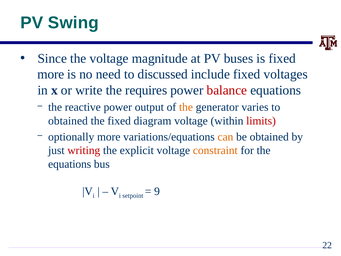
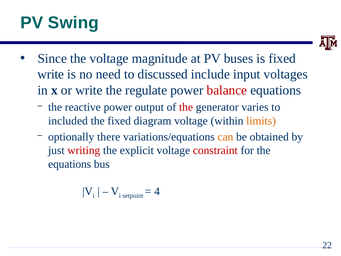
more: more -> write (51, 74)
include fixed: fixed -> input (247, 74)
requires: requires -> regulate (146, 90)
the colour: orange -> red (186, 107)
obtained: obtained -> included (68, 121)
limits colour: red -> orange (261, 121)
optionally more: more -> there (109, 137)
constraint colour: orange -> red (215, 150)
9: 9 -> 4 (157, 191)
